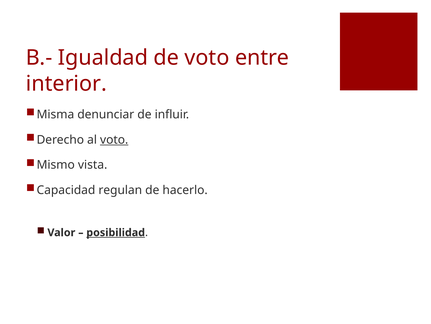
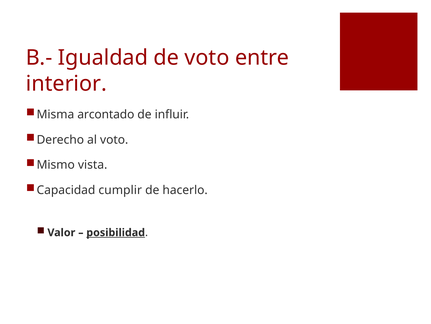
denunciar: denunciar -> arcontado (106, 114)
voto underline: present -> none (114, 139)
regulan: regulan -> cumplir (120, 190)
